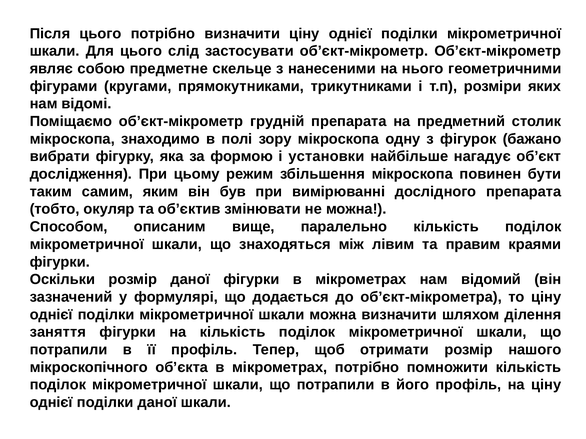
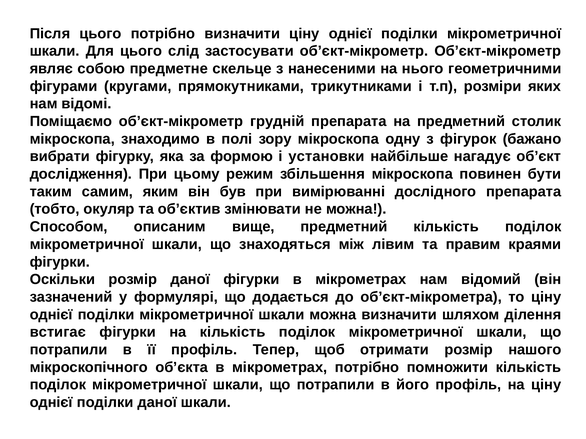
вище паралельно: паралельно -> предметний (344, 227)
заняття: заняття -> встигає (58, 332)
